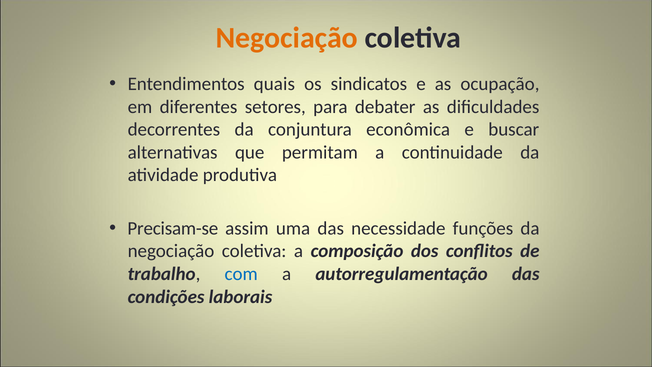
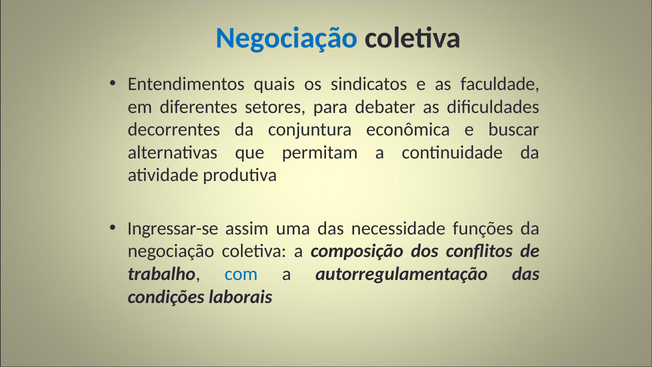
Negociação colour: orange -> blue (287, 38)
ocupação: ocupação -> faculdade (500, 84)
Precisam-se: Precisam-se -> Ingressar-se (173, 228)
